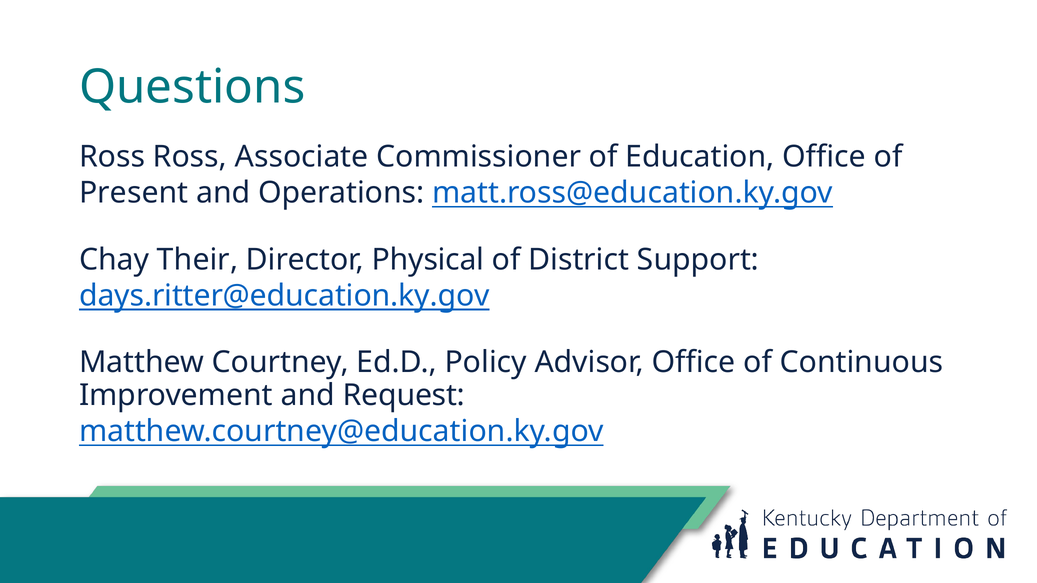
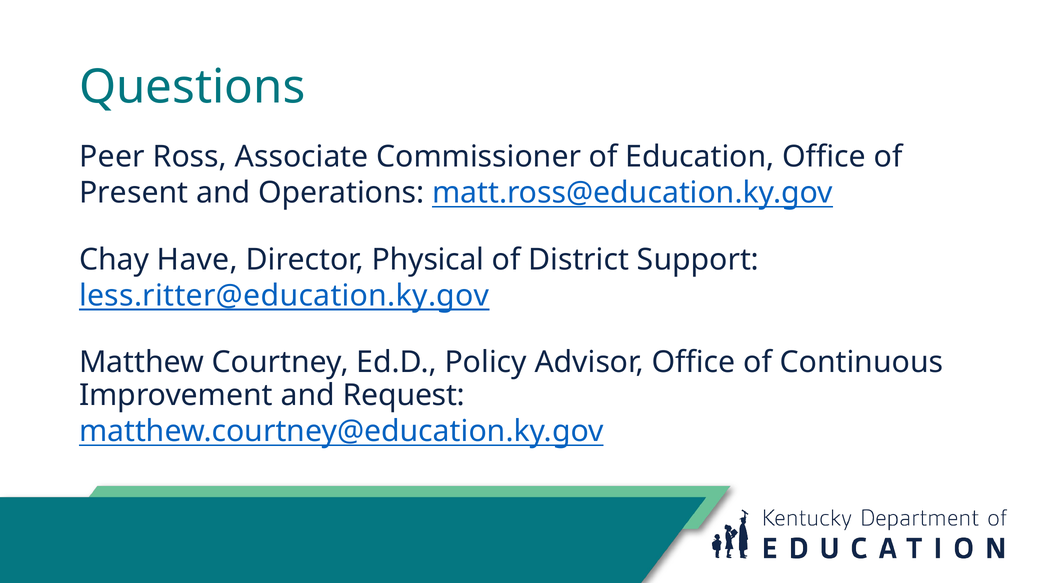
Ross: Ross -> Peer (112, 157)
Their: Their -> Have (197, 260)
days.ritter@education.ky.gov: days.ritter@education.ky.gov -> less.ritter@education.ky.gov (284, 296)
